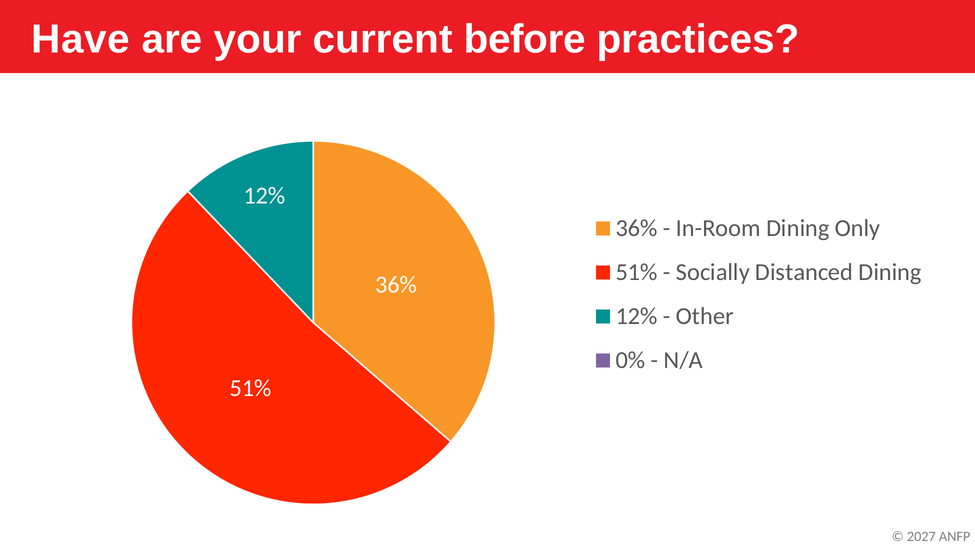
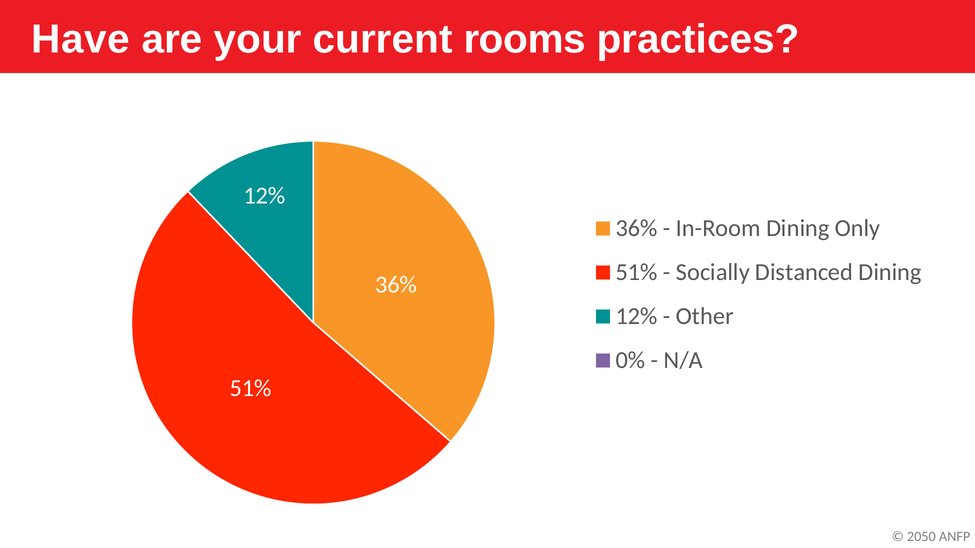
before: before -> rooms (525, 39)
2027: 2027 -> 2050 (921, 537)
